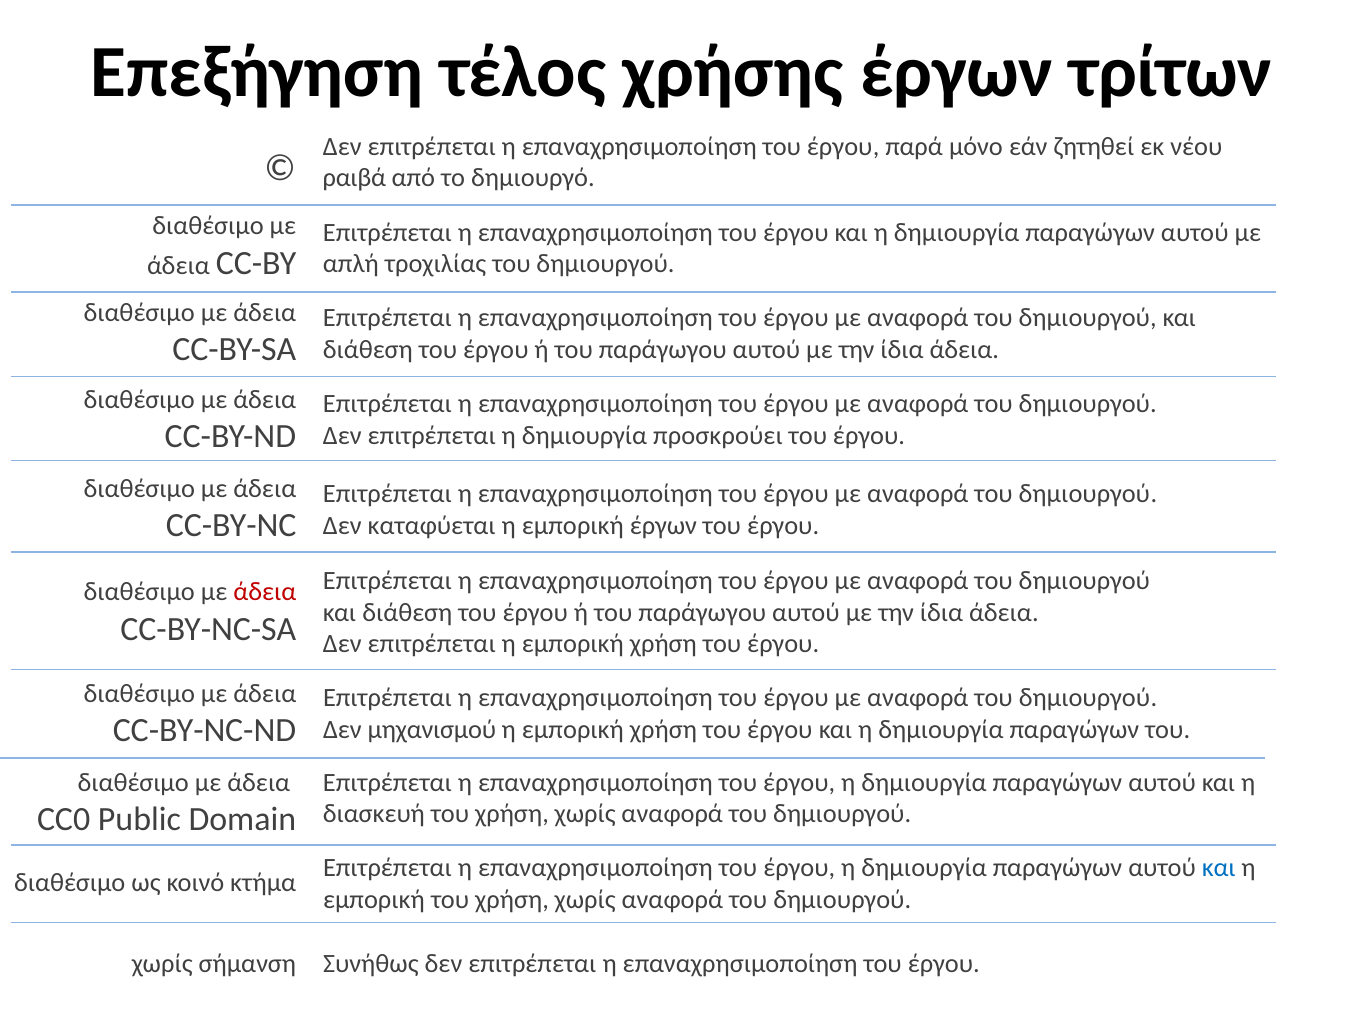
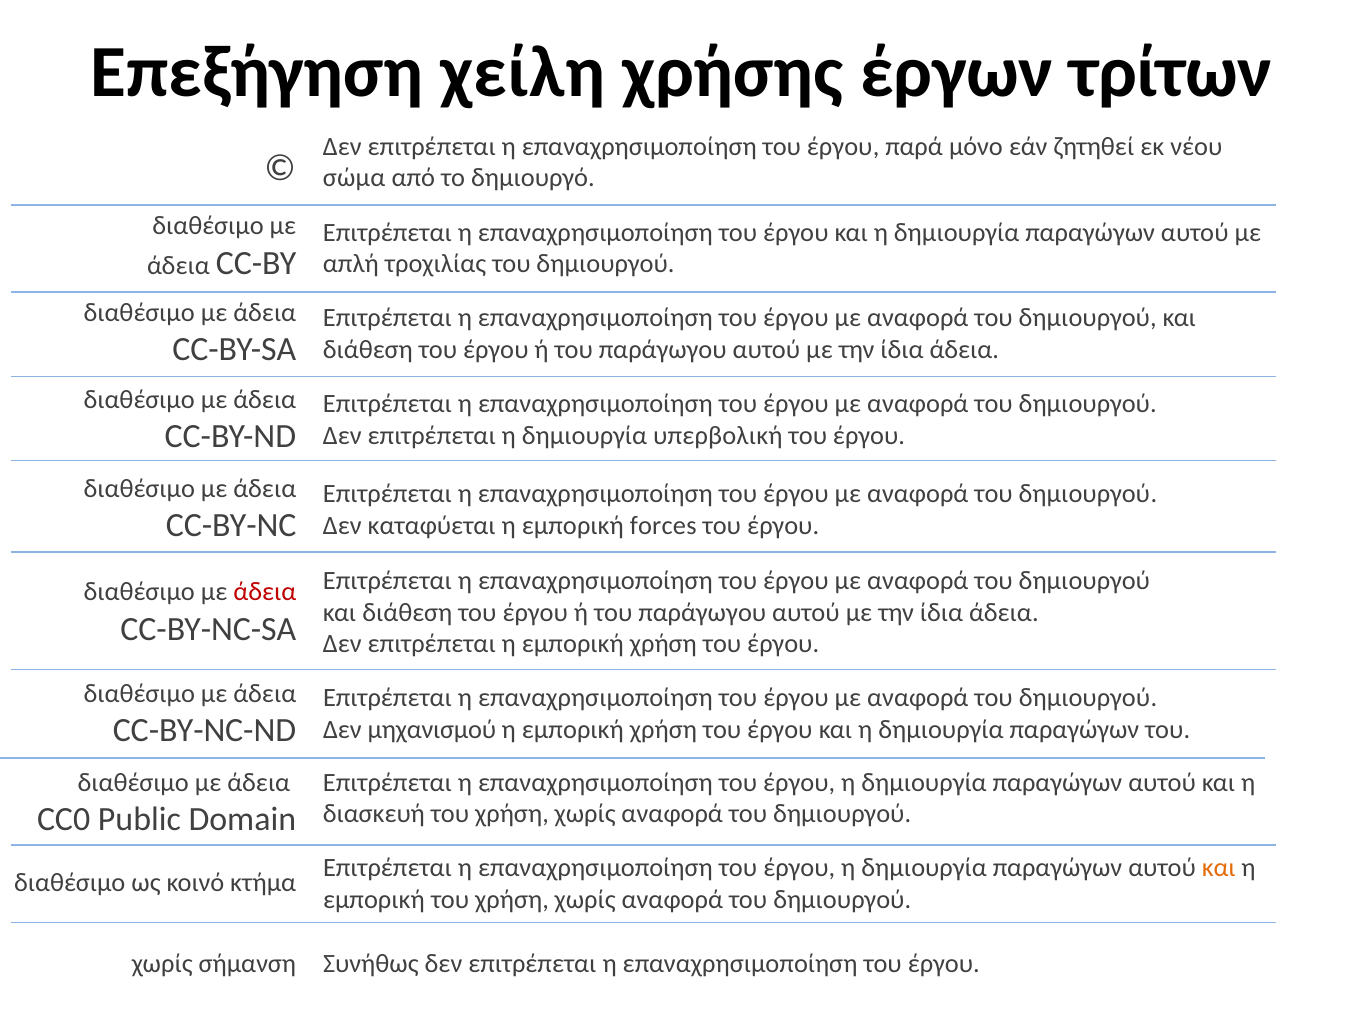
τέλος: τέλος -> χείλη (523, 72)
ραιβά: ραιβά -> σώμα (354, 178)
προσκρούει: προσκρούει -> υπερβολική (718, 436)
εμπορική έργων: έργων -> forces (663, 526)
και colour: blue -> orange (1219, 868)
